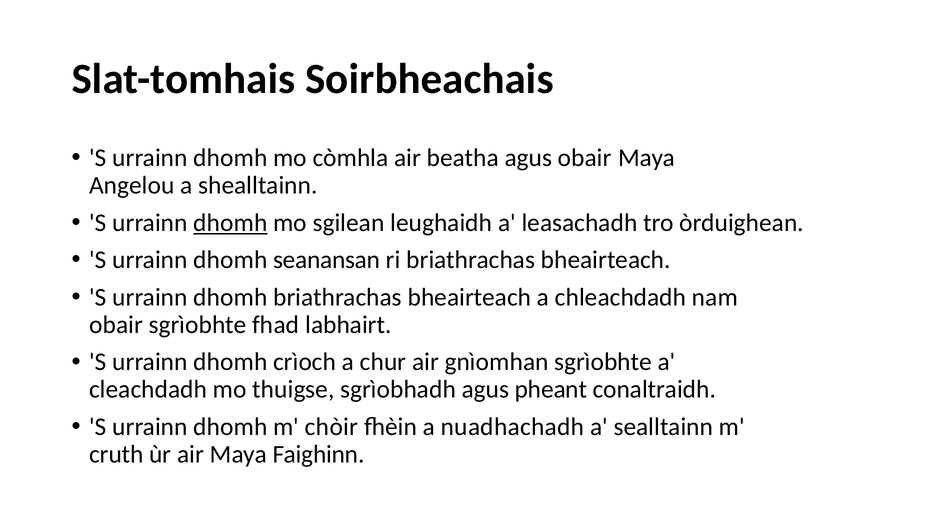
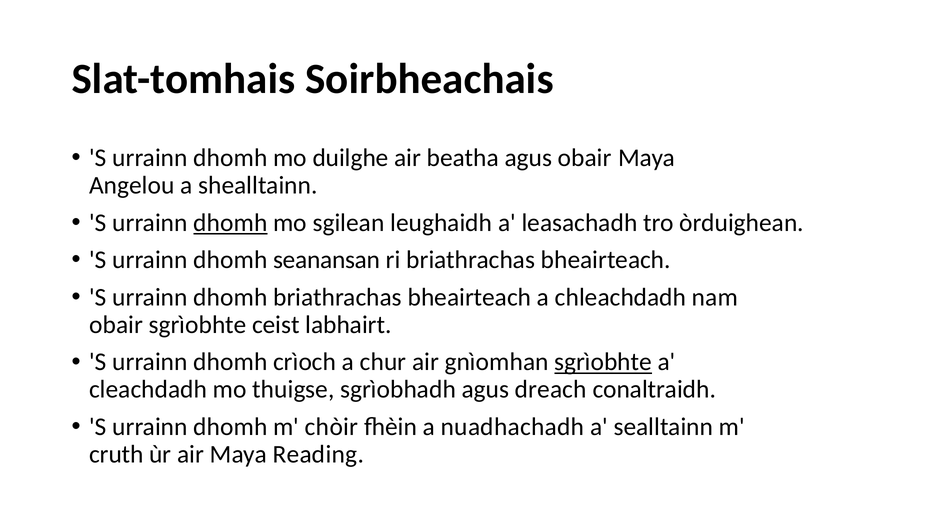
còmhla: còmhla -> duilghe (351, 158)
fhad: fhad -> ceist (276, 325)
sgrìobhte underline: none -> present (603, 362)
pheant: pheant -> dreach (551, 389)
Faighinn: Faighinn -> Reading (318, 454)
